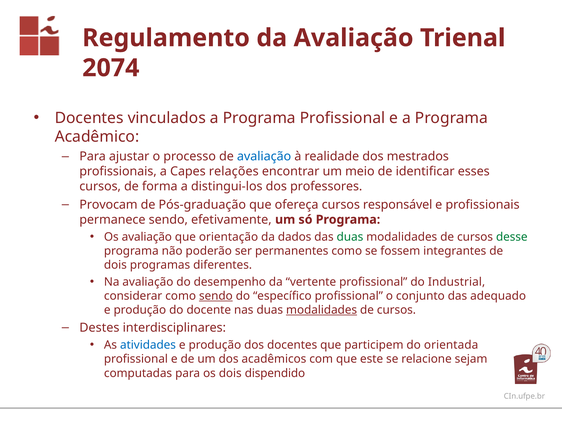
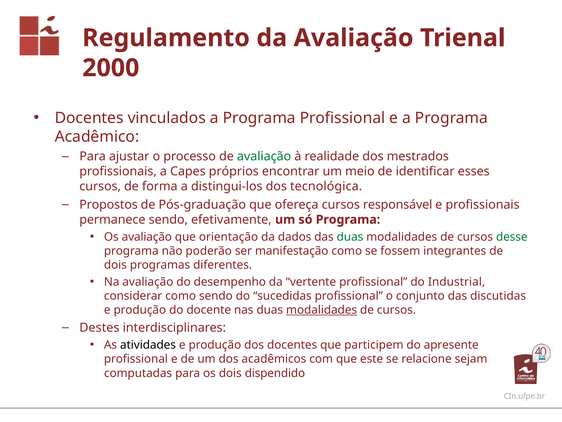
2074: 2074 -> 2000 (111, 68)
avaliação colour: blue -> green (264, 156)
relações: relações -> próprios (234, 171)
professores: professores -> tecnológica (326, 186)
Provocam: Provocam -> Propostos (108, 204)
permanentes: permanentes -> manifestação (292, 251)
sendo underline: present -> none (216, 296)
específico: específico -> sucedidas (282, 296)
adequado: adequado -> discutidas (498, 296)
atividades colour: blue -> black (148, 345)
orientada: orientada -> apresente (451, 345)
